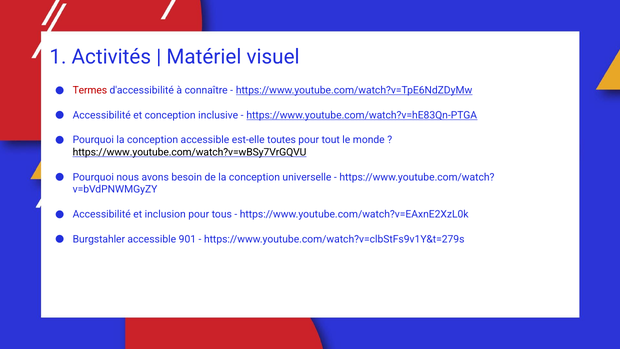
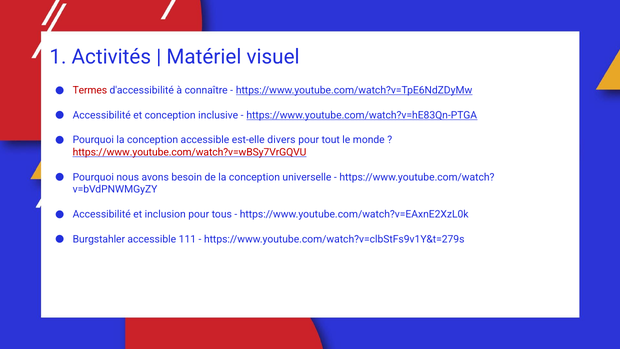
toutes: toutes -> divers (281, 140)
https://www.youtube.com/watch?v=wBSy7VrGQVU colour: black -> red (190, 152)
901: 901 -> 111 (187, 239)
